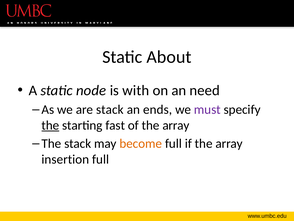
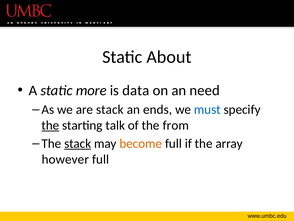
node: node -> more (91, 90)
with: with -> data (136, 90)
must colour: purple -> blue (207, 109)
fast: fast -> talk (115, 125)
of the array: array -> from (176, 125)
stack underline: none -> present (78, 143)
insertion: insertion -> however (65, 159)
